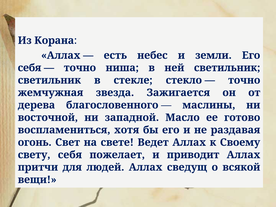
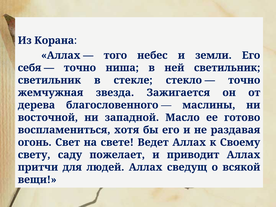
есть: есть -> того (115, 55)
свету себя: себя -> саду (70, 155)
